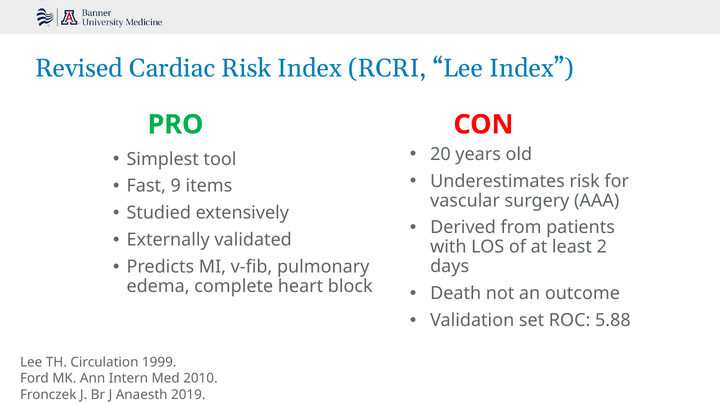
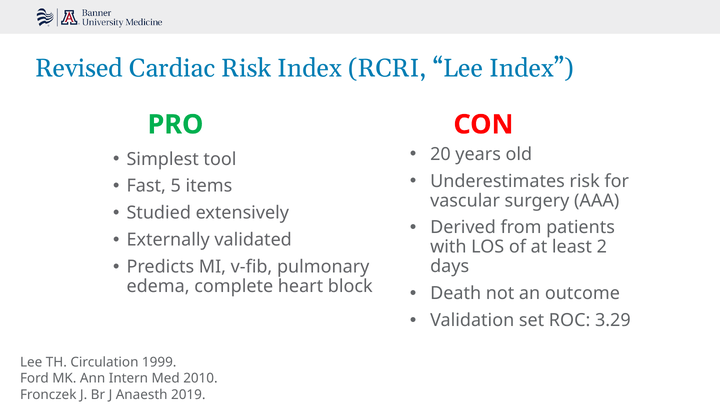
9: 9 -> 5 (176, 186)
5.88: 5.88 -> 3.29 (613, 320)
